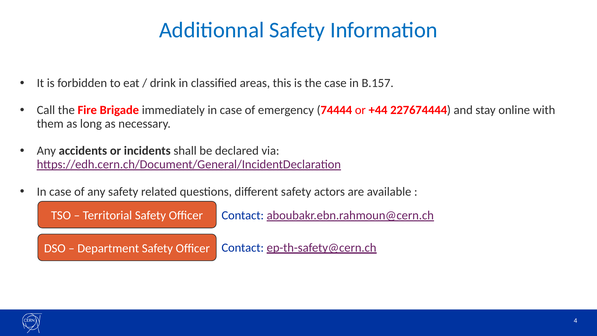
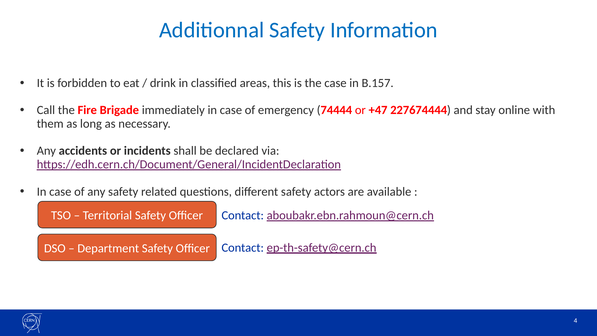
+44: +44 -> +47 (378, 110)
